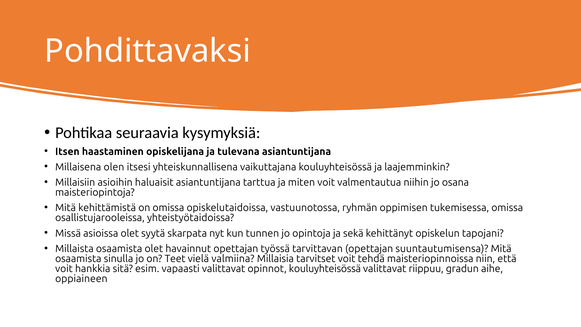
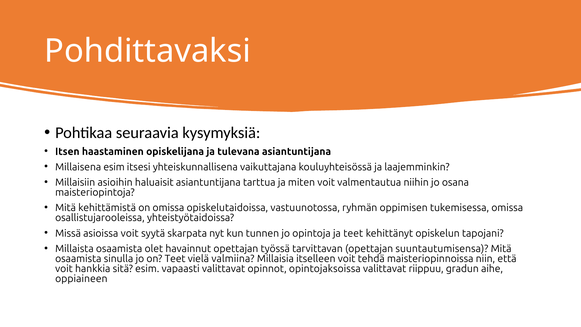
Millaisena olen: olen -> esim (114, 167)
asioissa olet: olet -> voit (130, 233)
ja sekä: sekä -> teet (353, 233)
tarvitset: tarvitset -> itselleen (316, 259)
opinnot kouluyhteisössä: kouluyhteisössä -> opintojaksoissa (325, 269)
